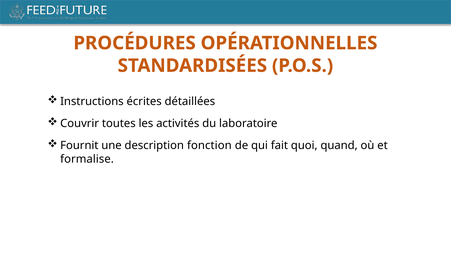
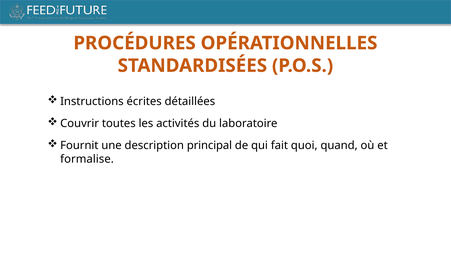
fonction: fonction -> principal (209, 145)
